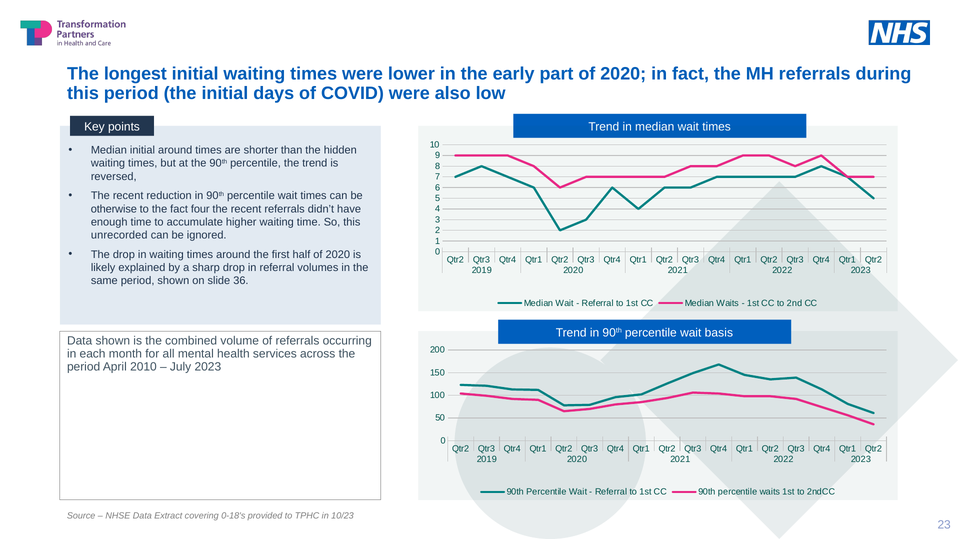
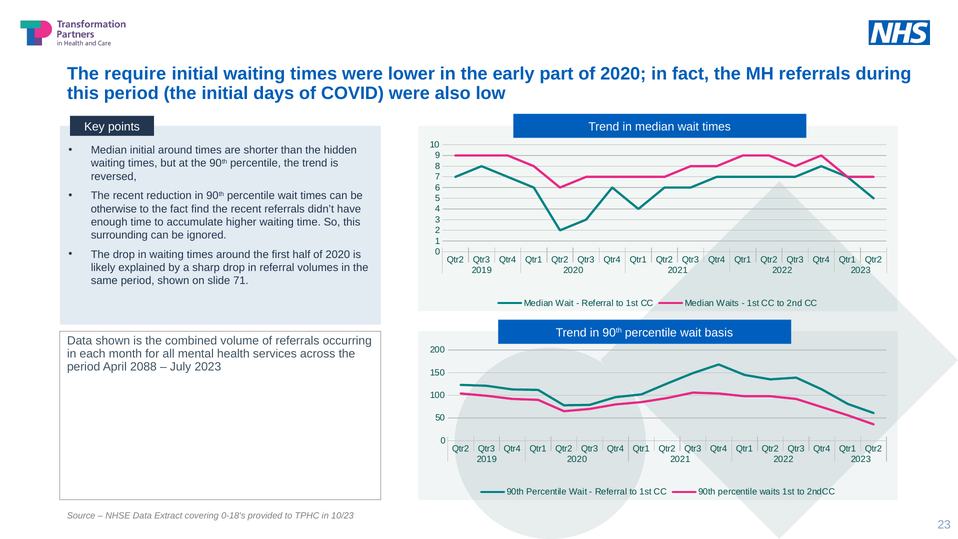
longest: longest -> require (135, 74)
four: four -> find (200, 209)
unrecorded: unrecorded -> surrounding (119, 235)
36: 36 -> 71 (241, 281)
2010: 2010 -> 2088 (143, 367)
